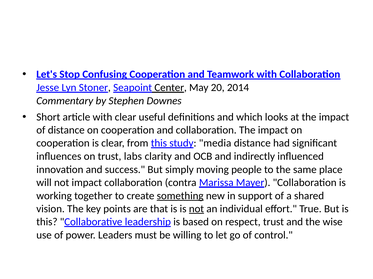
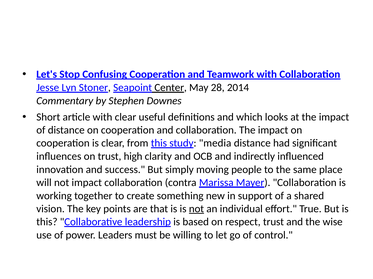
20: 20 -> 28 (218, 88)
labs: labs -> high (133, 157)
something underline: present -> none (180, 196)
